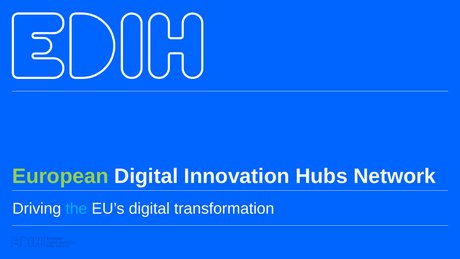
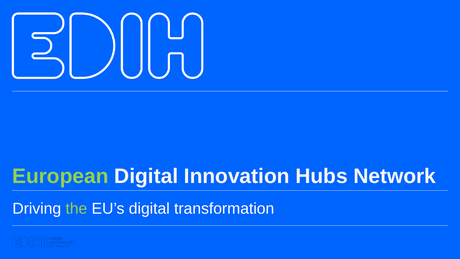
the colour: light blue -> light green (76, 209)
